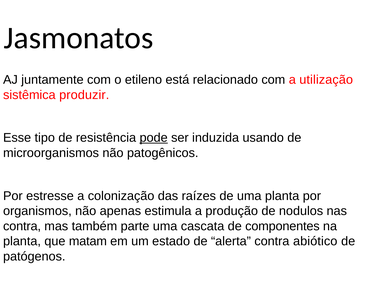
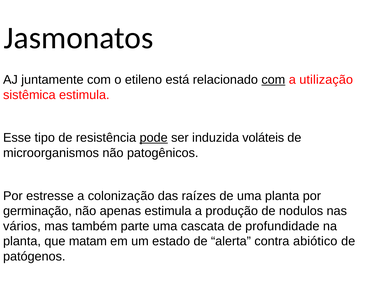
com underline: none -> present (273, 80)
sistêmica produzir: produzir -> estimula (84, 95)
usando: usando -> voláteis (263, 138)
organismos: organismos -> germinação (37, 211)
contra: contra -> vários (22, 226)
componentes: componentes -> profundidade (282, 226)
